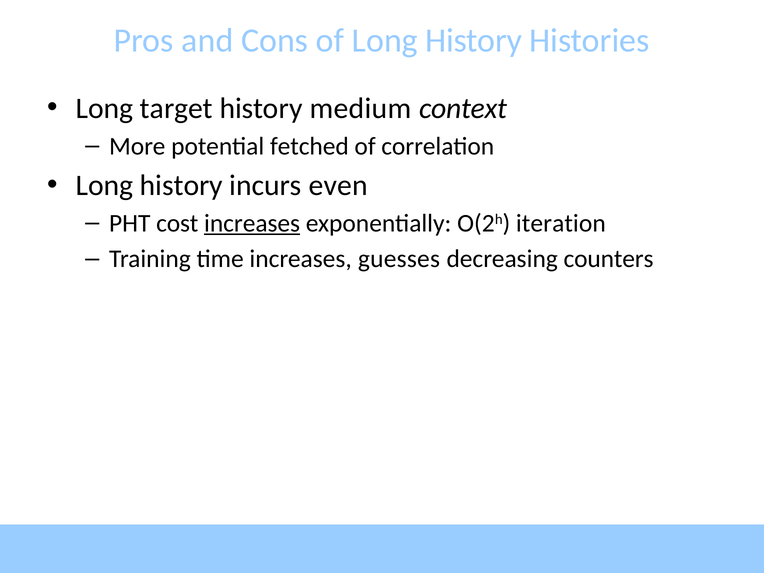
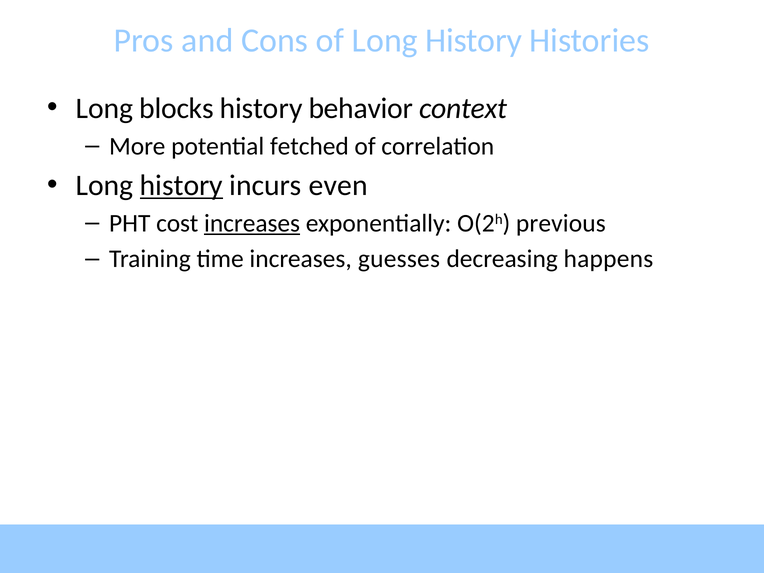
target: target -> blocks (177, 108)
medium: medium -> behavior (361, 108)
history underline: none -> present (181, 186)
iteration: iteration -> previous (561, 223)
counters: counters -> happens (608, 259)
